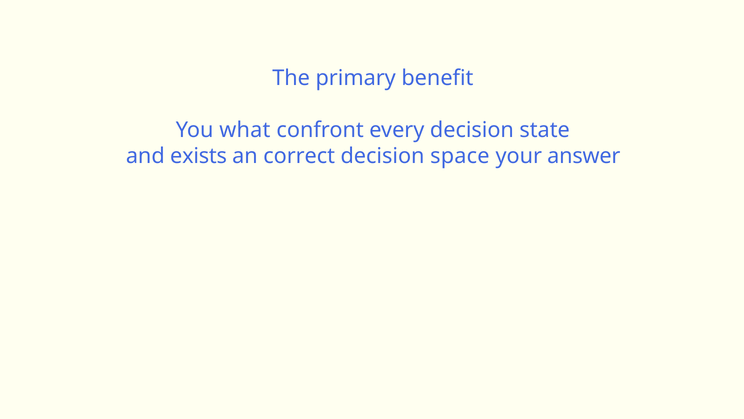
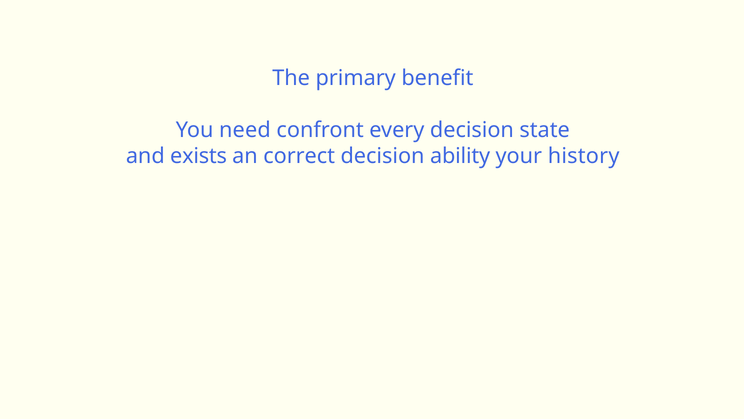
what: what -> need (245, 130)
space: space -> ability (460, 156)
answer: answer -> history (584, 156)
